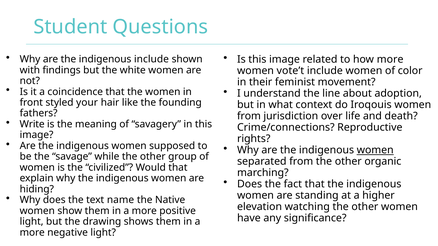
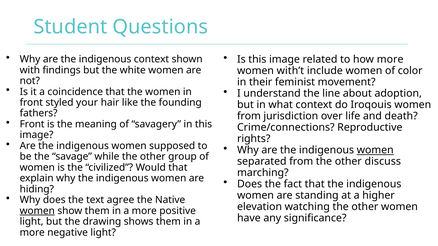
indigenous include: include -> context (151, 59)
vote’t: vote’t -> with’t (290, 71)
Write: Write -> Front (32, 124)
organic: organic -> discuss (383, 162)
name: name -> agree (121, 200)
women underline: none -> present (37, 211)
